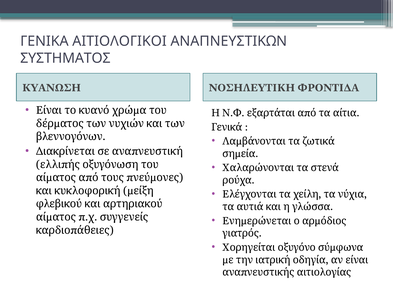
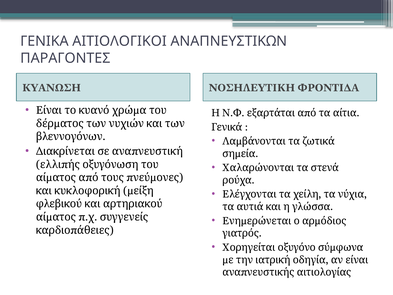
ΣΥΣΤΗΜΑΤΟΣ: ΣΥΣΤΗΜΑΤΟΣ -> ΠΑΡΑΓΟΝΤΕΣ (65, 58)
